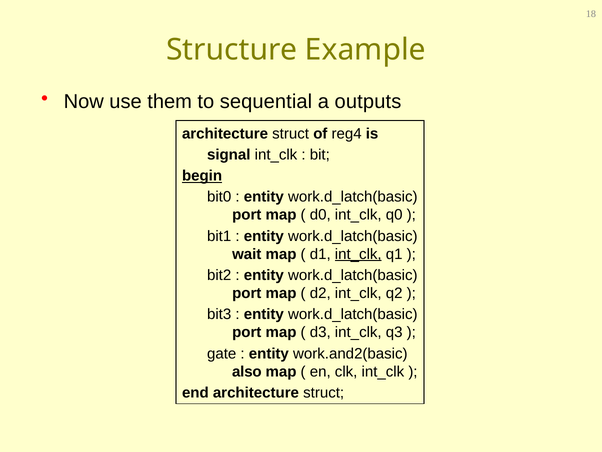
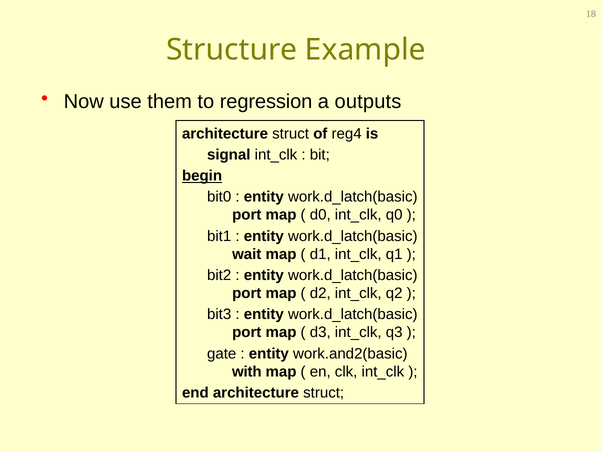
sequential: sequential -> regression (266, 102)
int_clk underline: present -> none (358, 254)
also: also -> with (247, 371)
